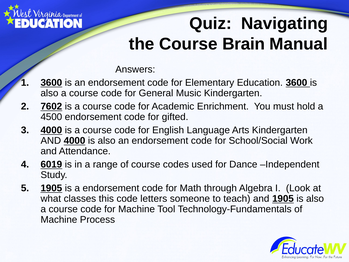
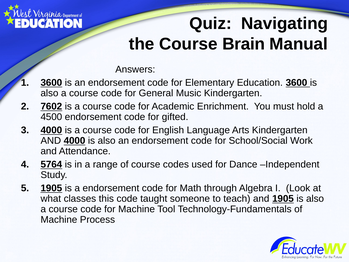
6019: 6019 -> 5764 (51, 164)
letters: letters -> taught (154, 198)
